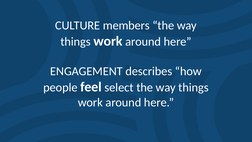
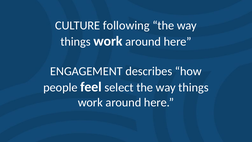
members: members -> following (126, 25)
